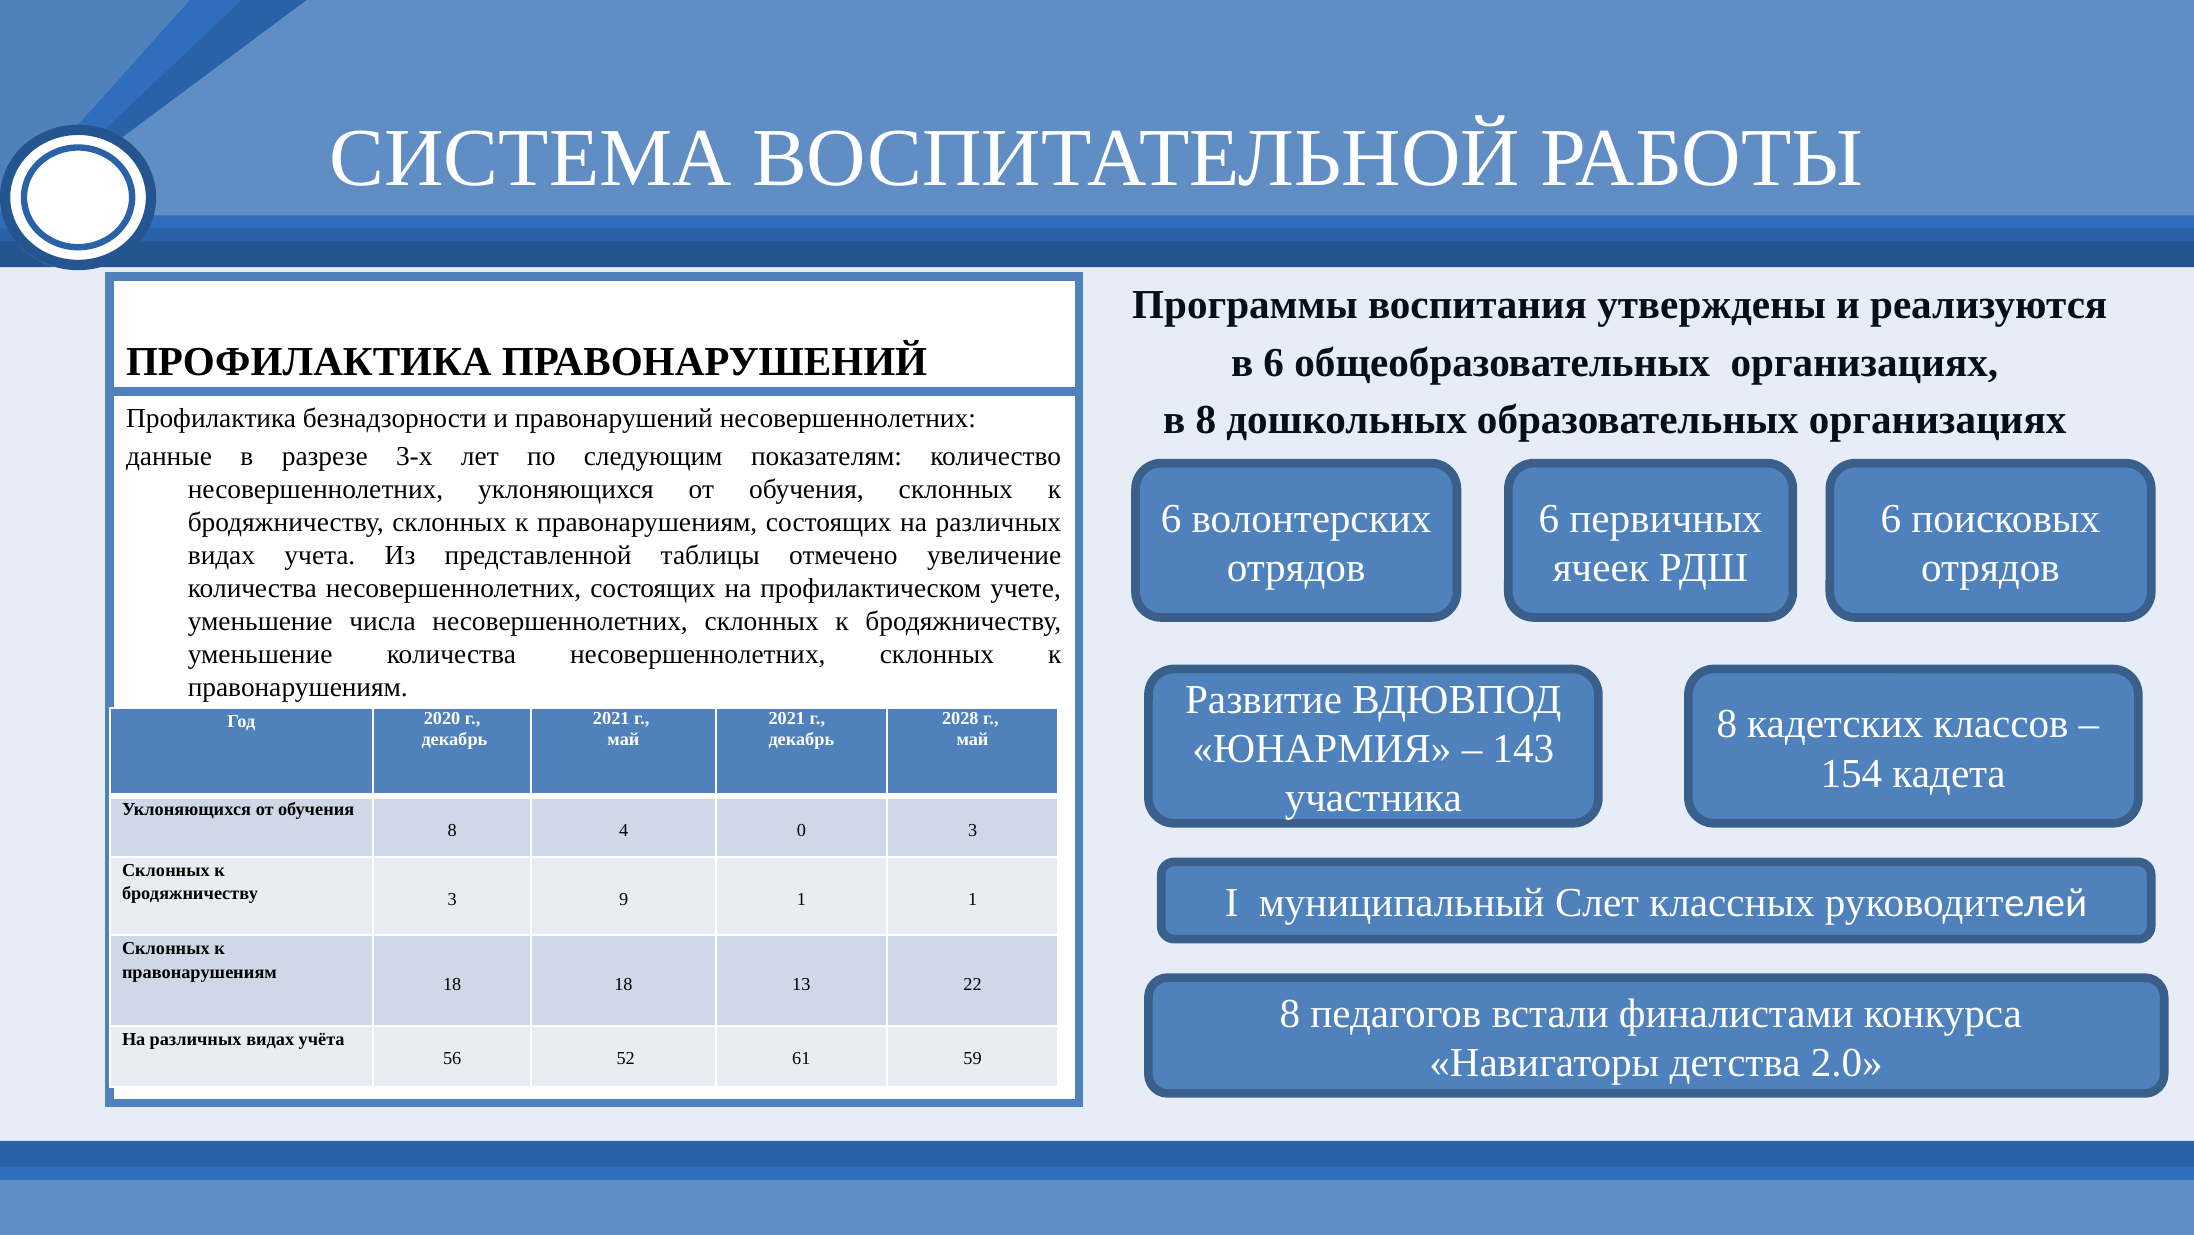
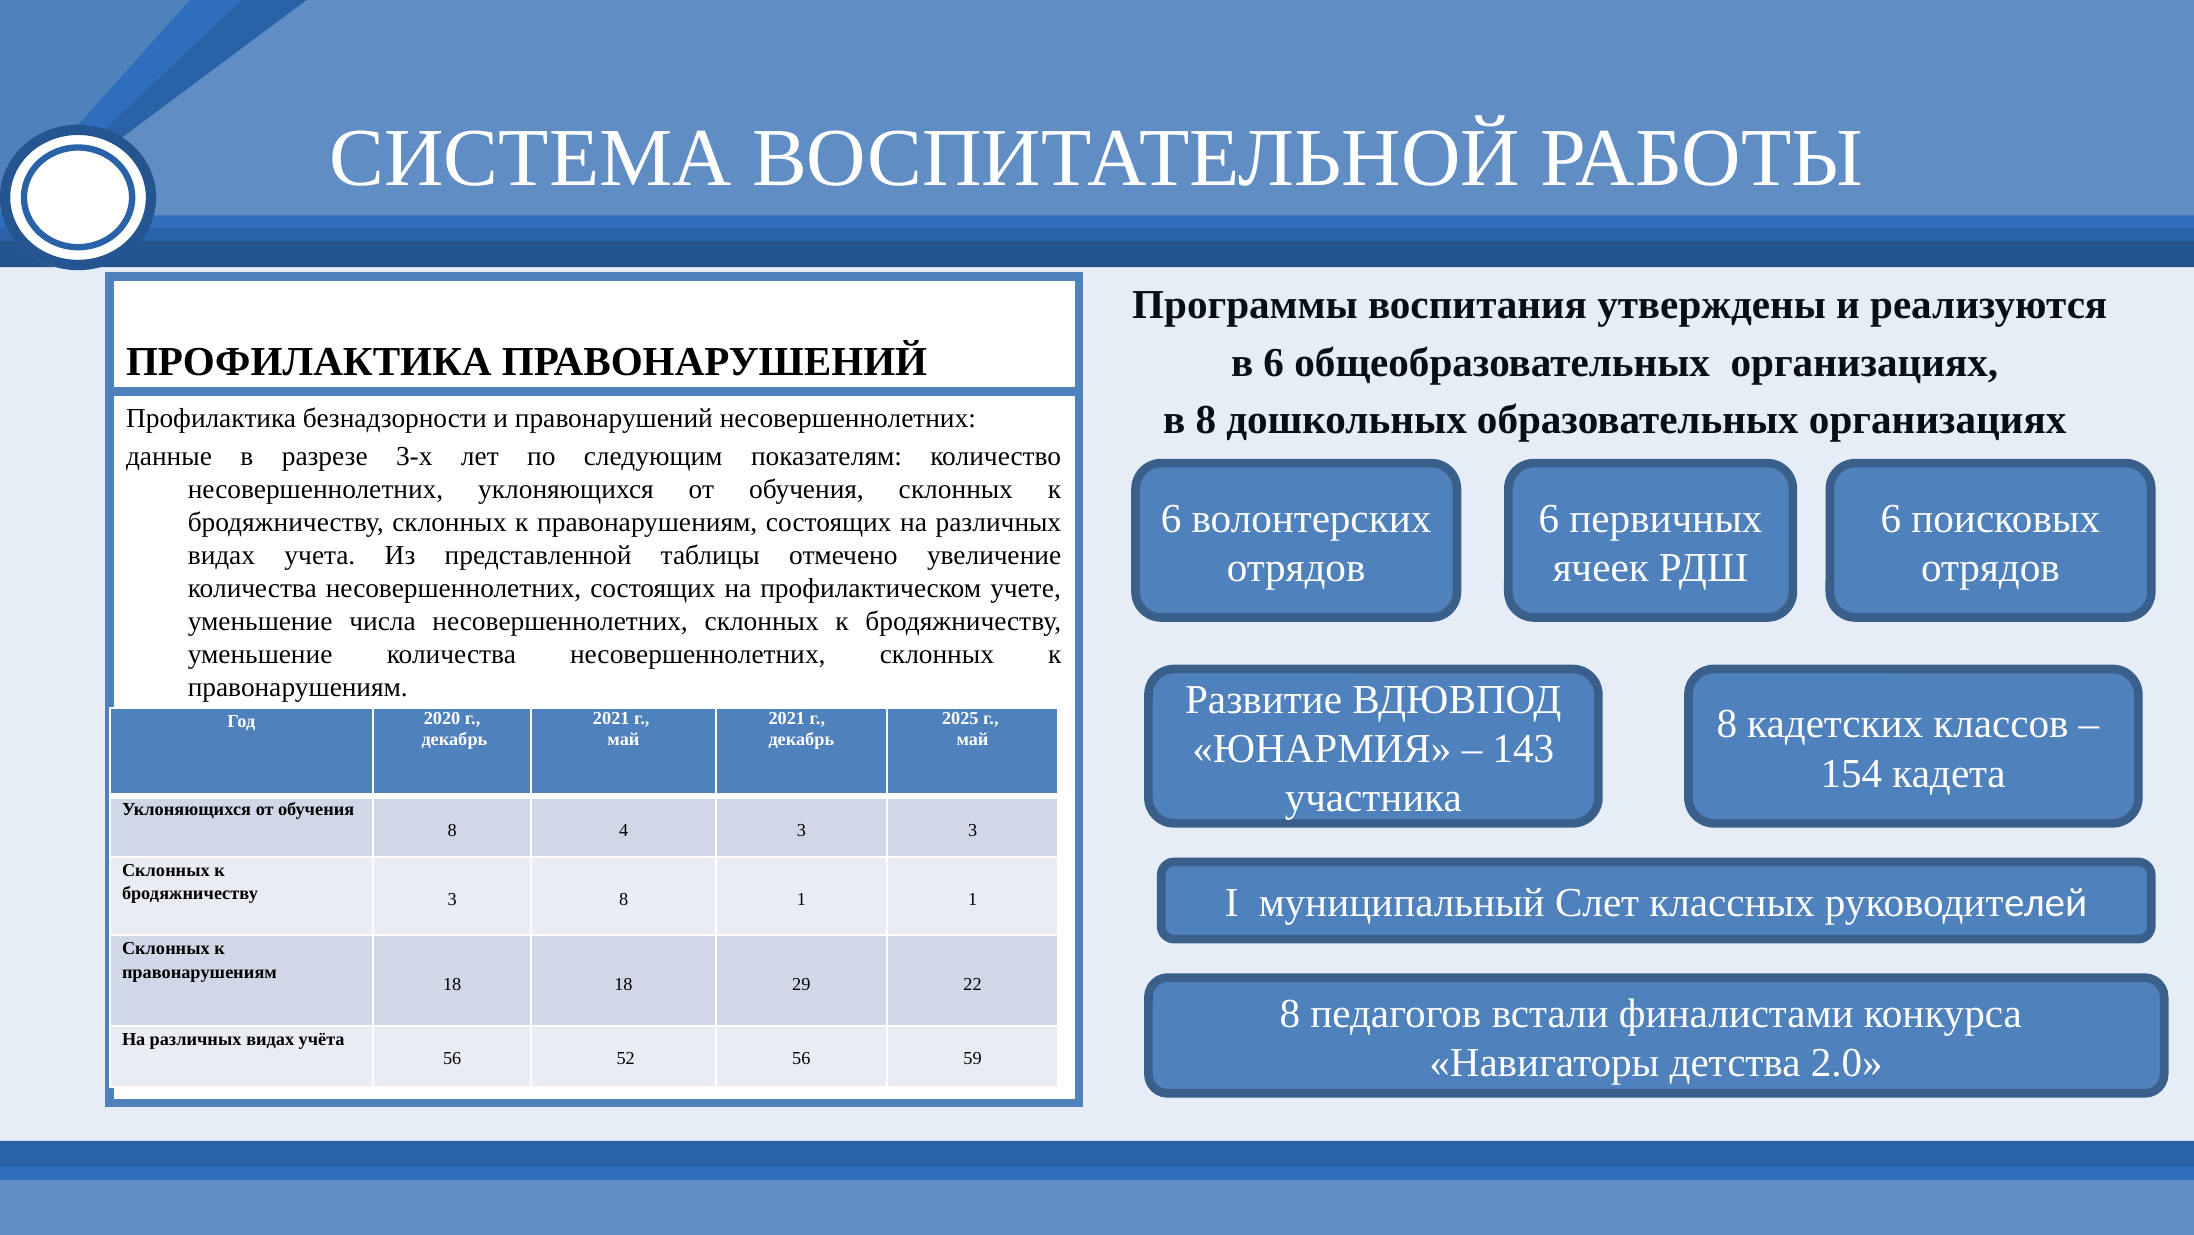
2028: 2028 -> 2025 (960, 718)
4 0: 0 -> 3 (801, 830)
3 9: 9 -> 8 (624, 899)
13: 13 -> 29 (801, 984)
52 61: 61 -> 56 (801, 1058)
